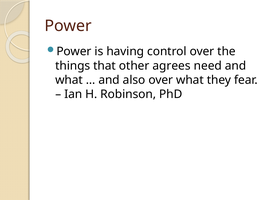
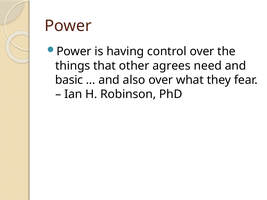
what: what -> basic (69, 80)
